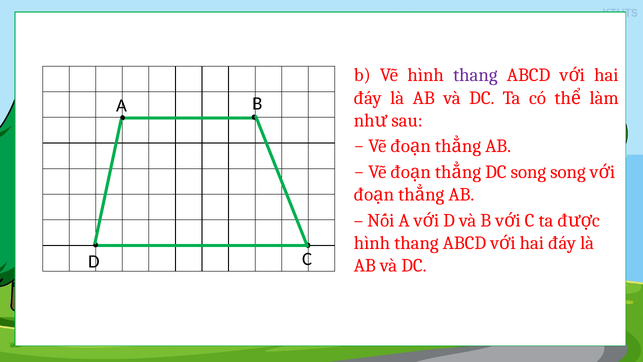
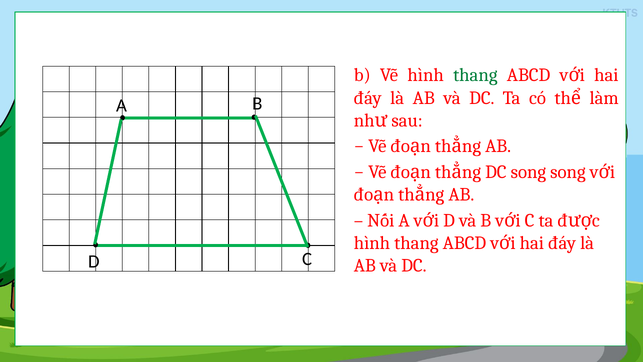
thang colour: purple -> green (475, 75)
